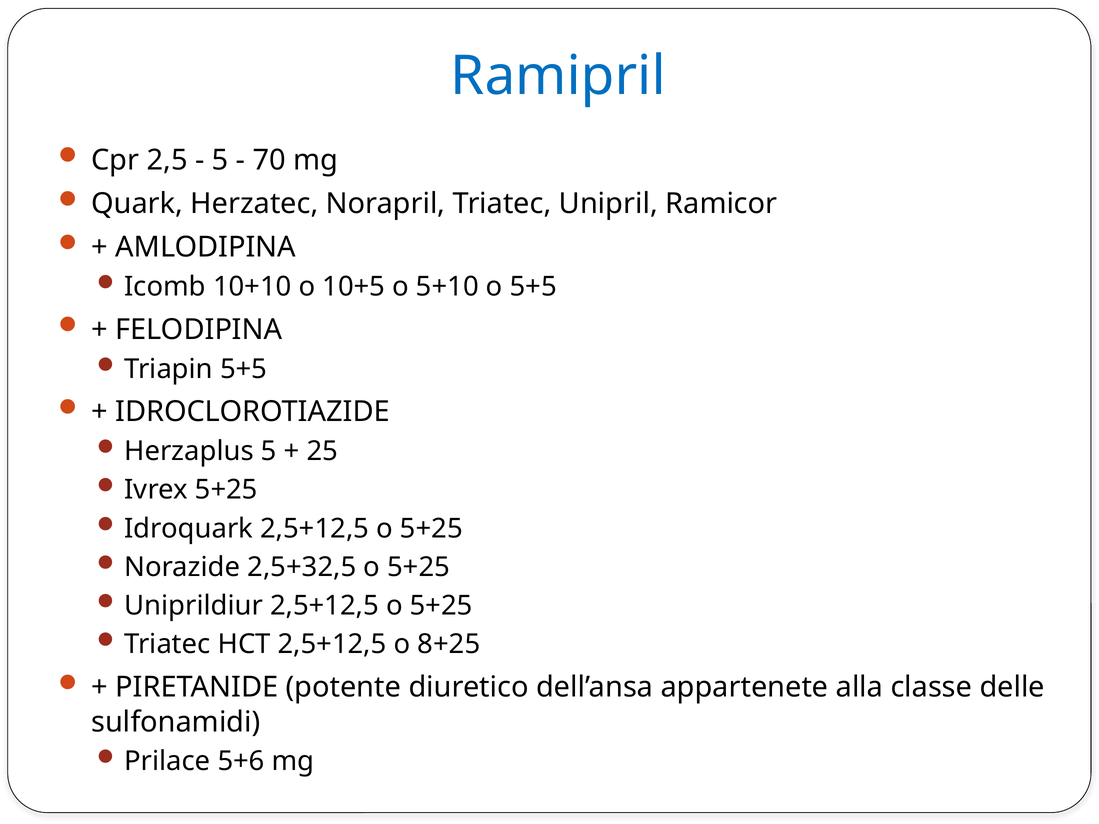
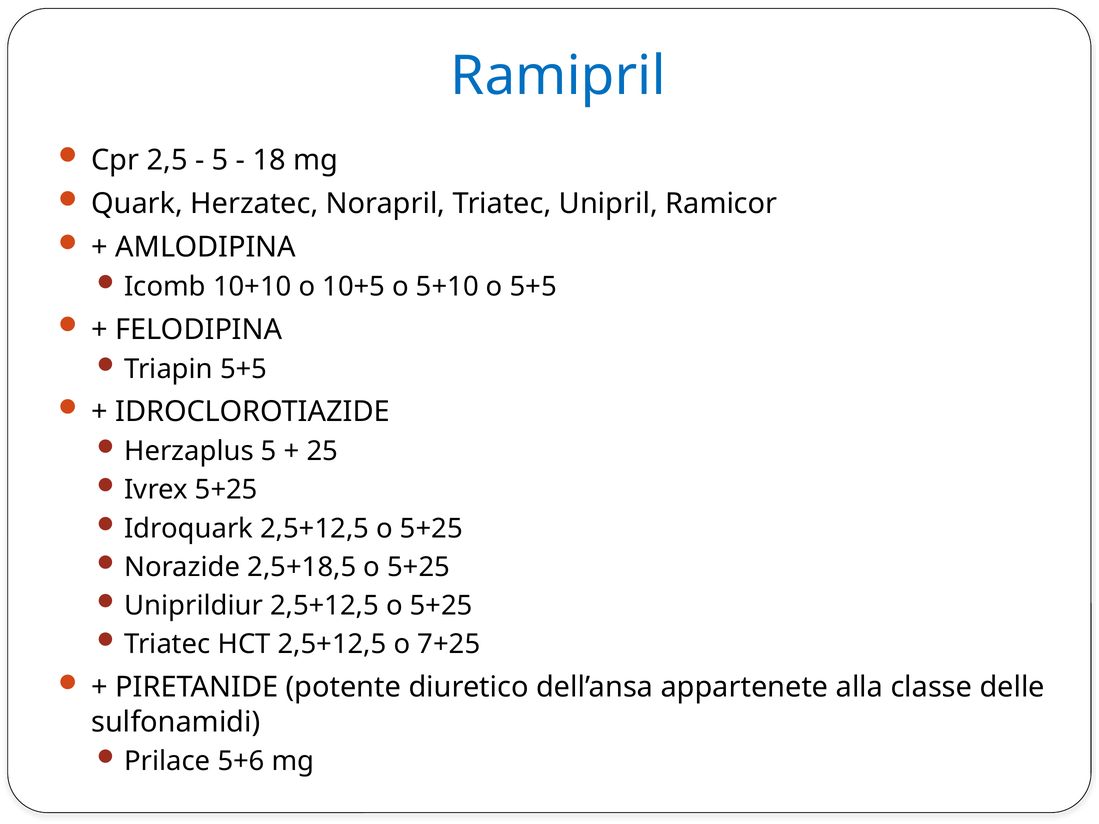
70: 70 -> 18 (269, 160)
2,5+32,5: 2,5+32,5 -> 2,5+18,5 (302, 567)
8+25: 8+25 -> 7+25 (449, 645)
